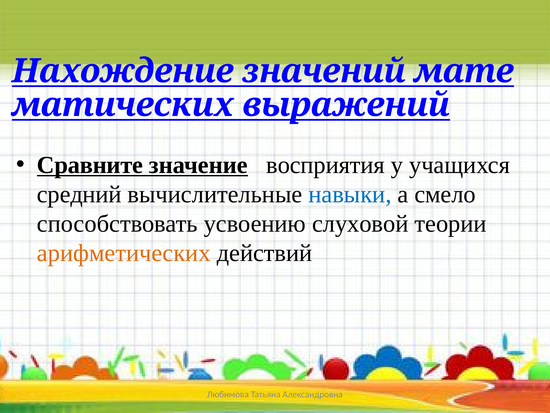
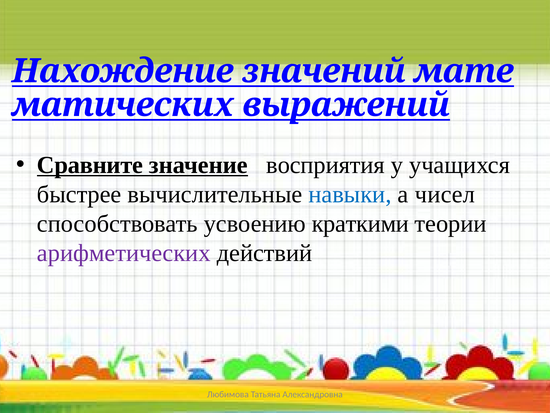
средний: средний -> быстрее (79, 194)
смело: смело -> чисел (445, 194)
слуховой: слуховой -> краткими (360, 223)
арифметических colour: orange -> purple (124, 253)
